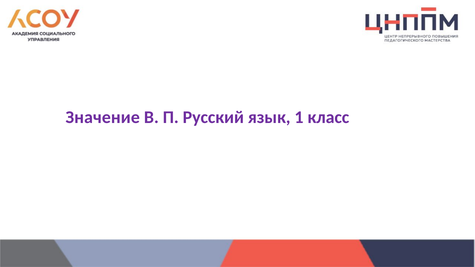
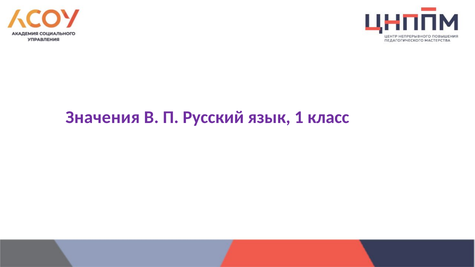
Значение: Значение -> Значения (103, 117)
